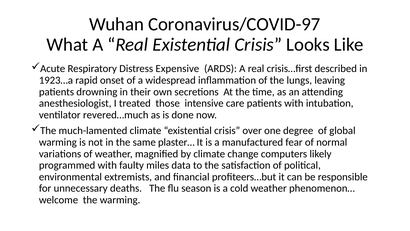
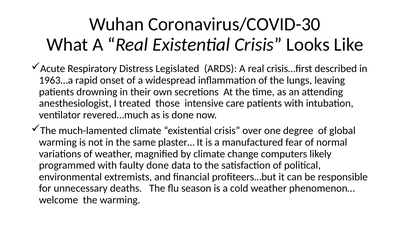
Coronavirus/COVID-97: Coronavirus/COVID-97 -> Coronavirus/COVID-30 (234, 24)
Expensive: Expensive -> Legislated (177, 69)
1923…a: 1923…a -> 1963…a (56, 80)
faulty miles: miles -> done (158, 165)
